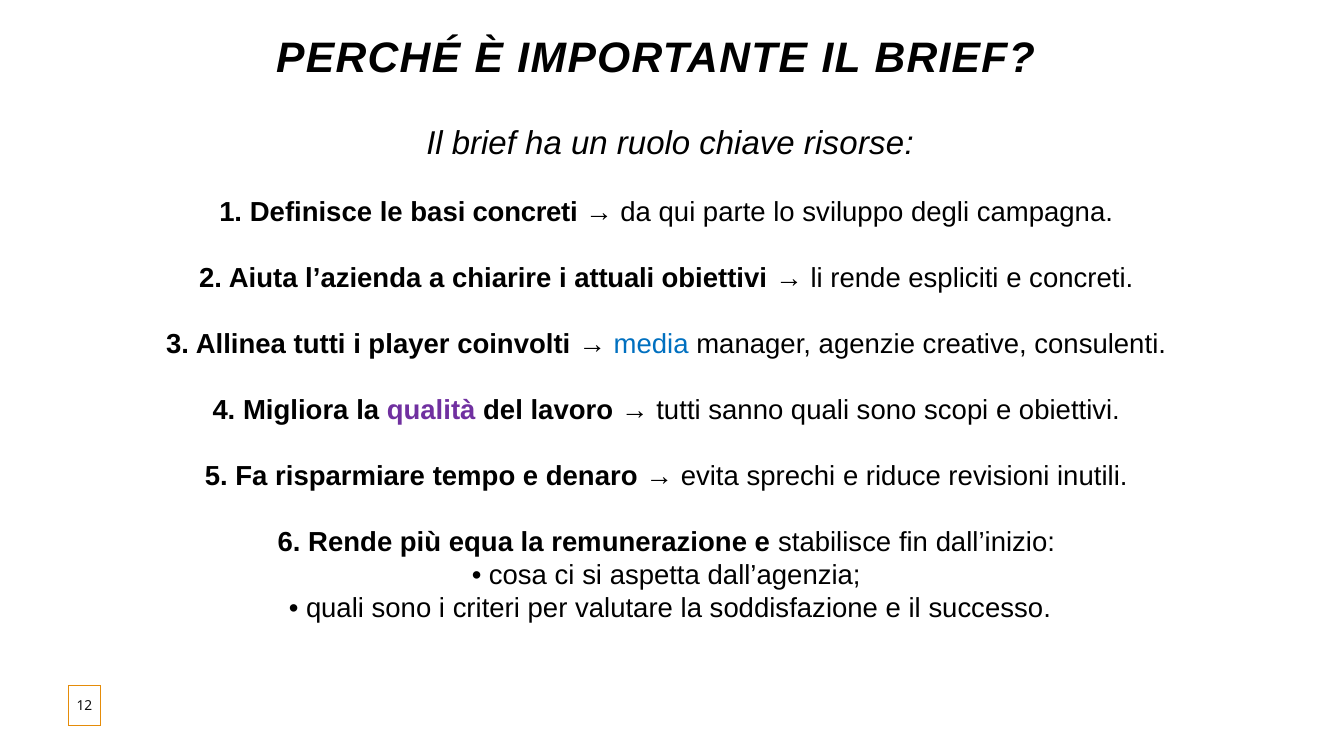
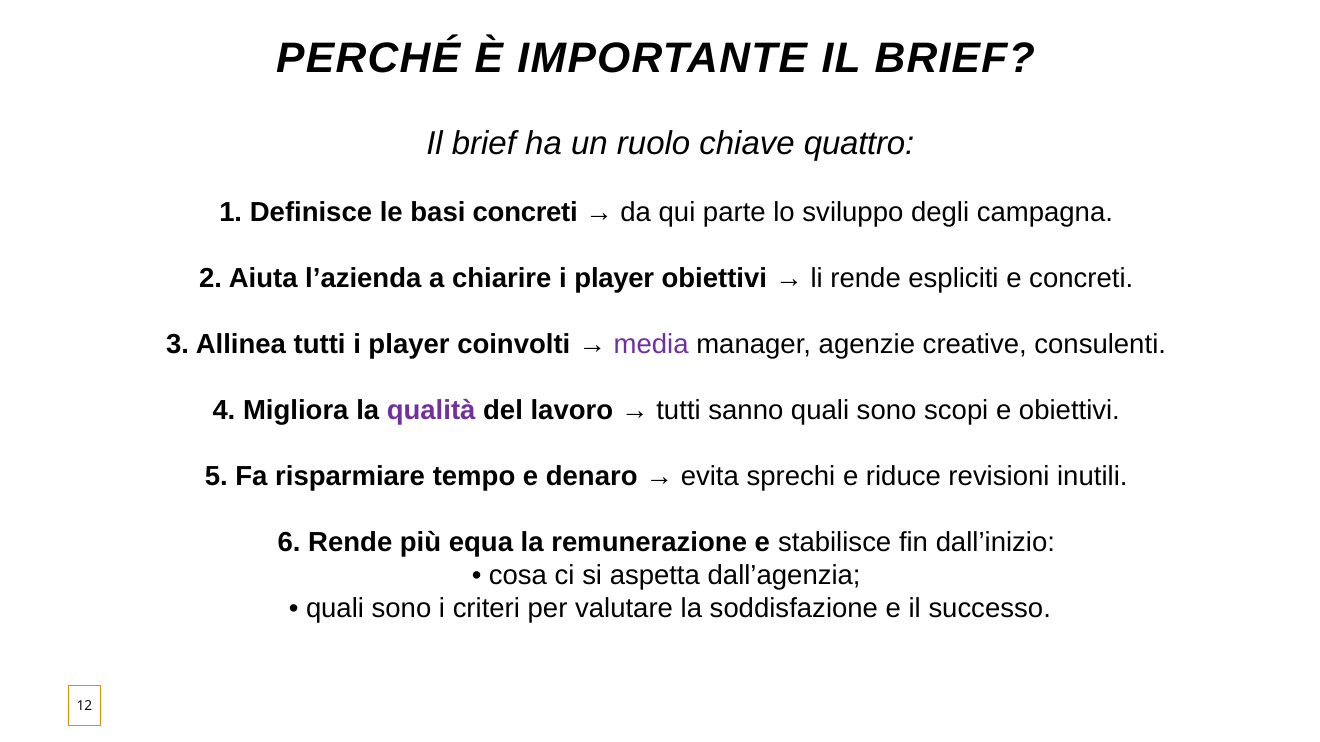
risorse: risorse -> quattro (859, 144)
chiarire i attuali: attuali -> player (614, 279)
media colour: blue -> purple (651, 345)
